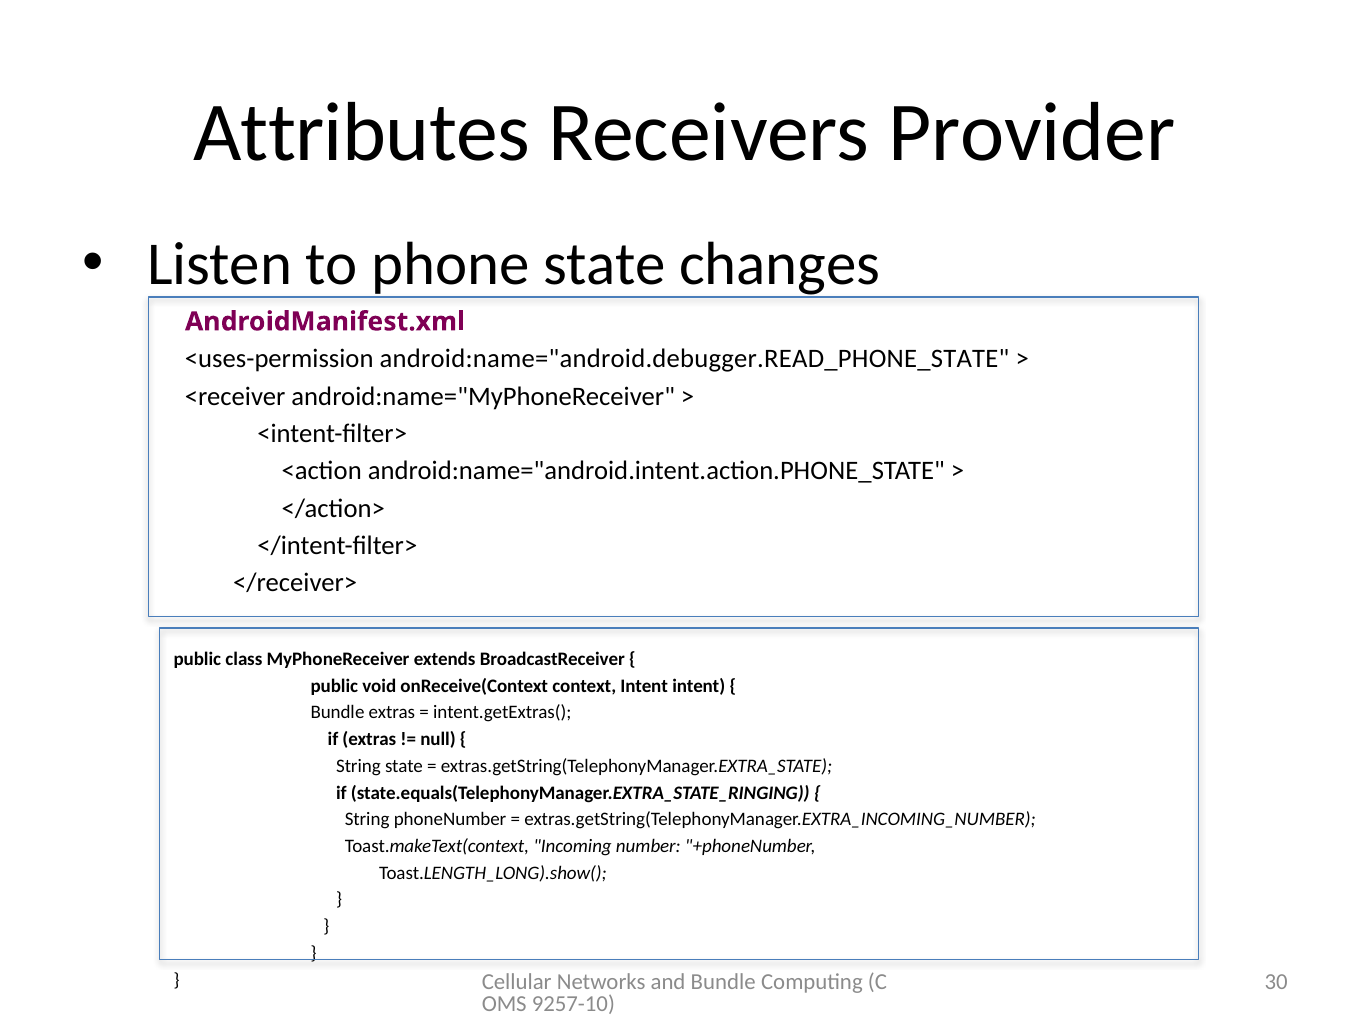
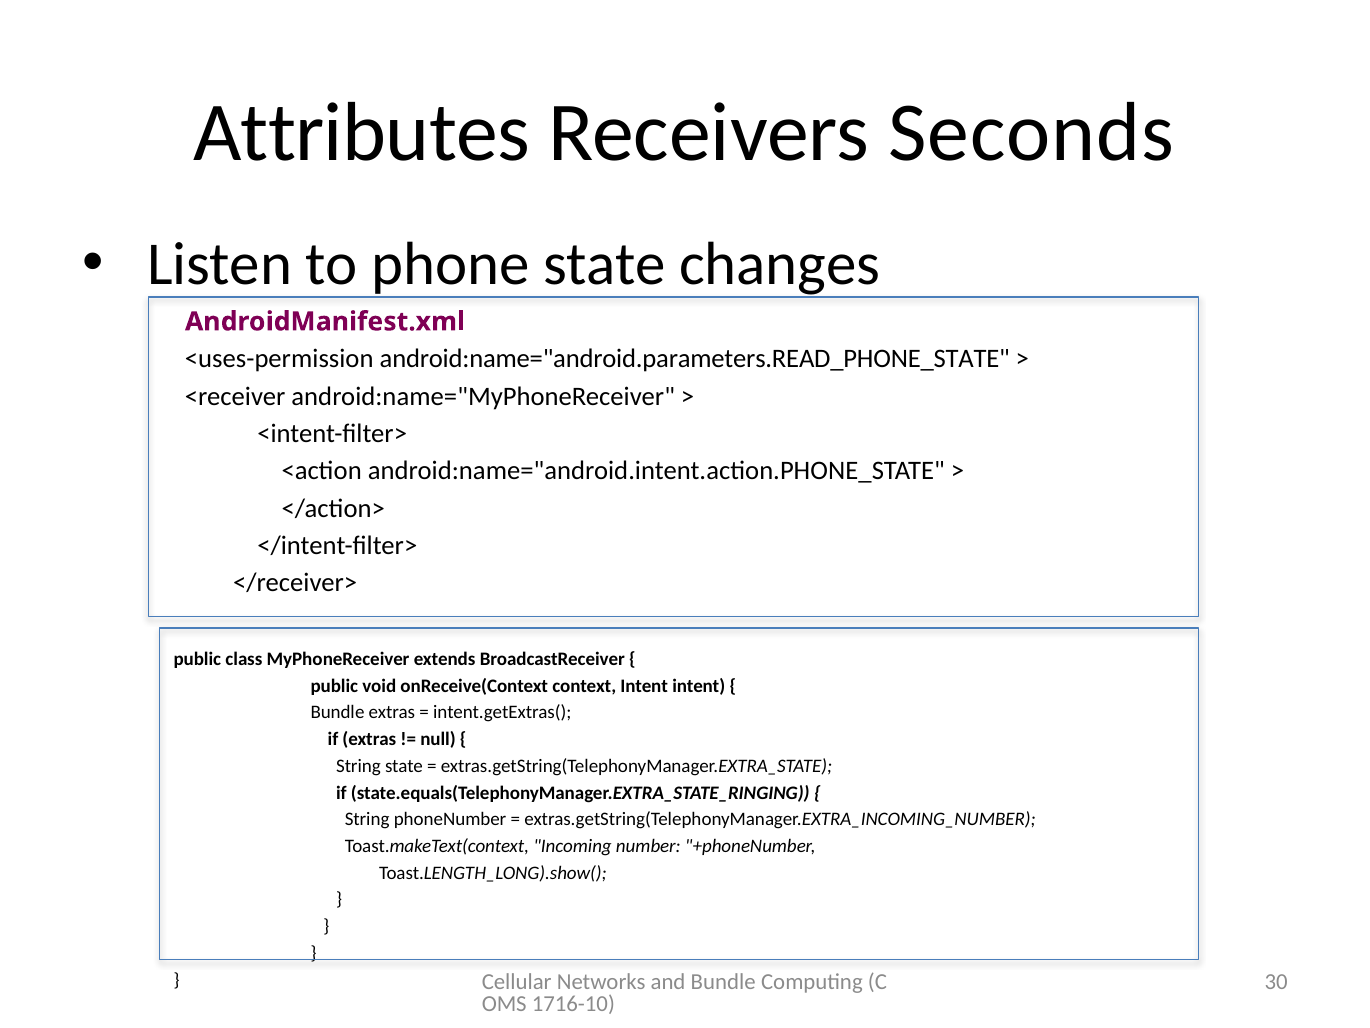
Provider: Provider -> Seconds (1031, 133)
android:name="android.debugger.READ_PHONE_STATE: android:name="android.debugger.READ_PHONE_STATE -> android:name="android.parameters.READ_PHONE_STATE (695, 359)
9257-10: 9257-10 -> 1716-10 (573, 1004)
